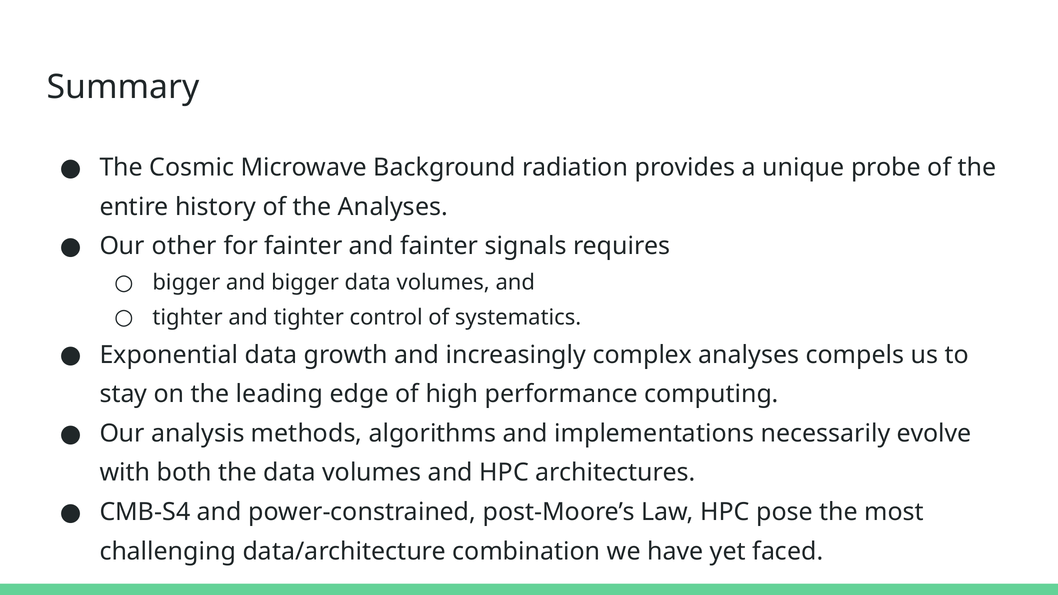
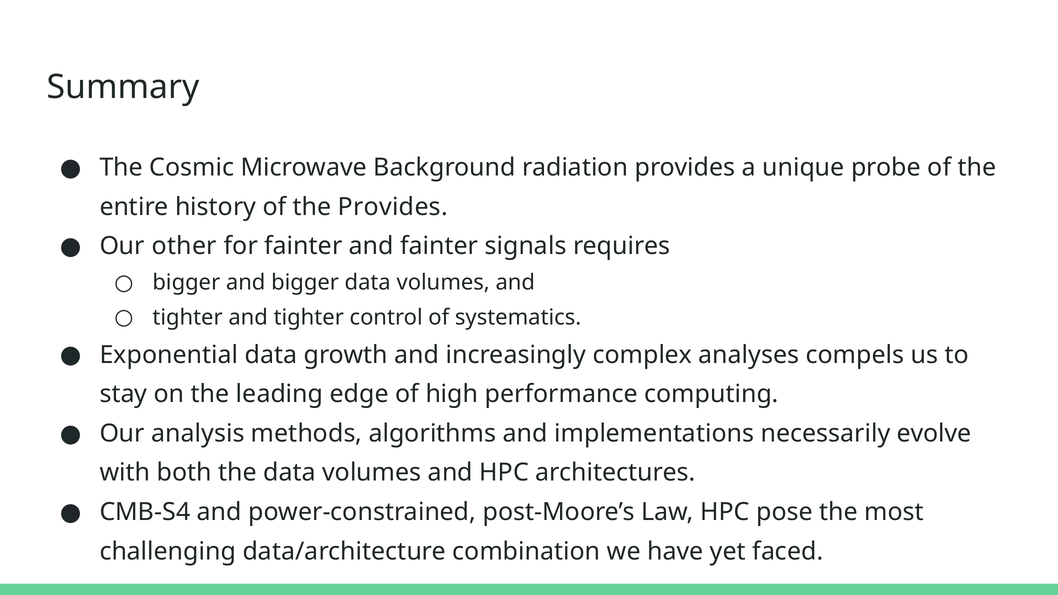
the Analyses: Analyses -> Provides (393, 207)
